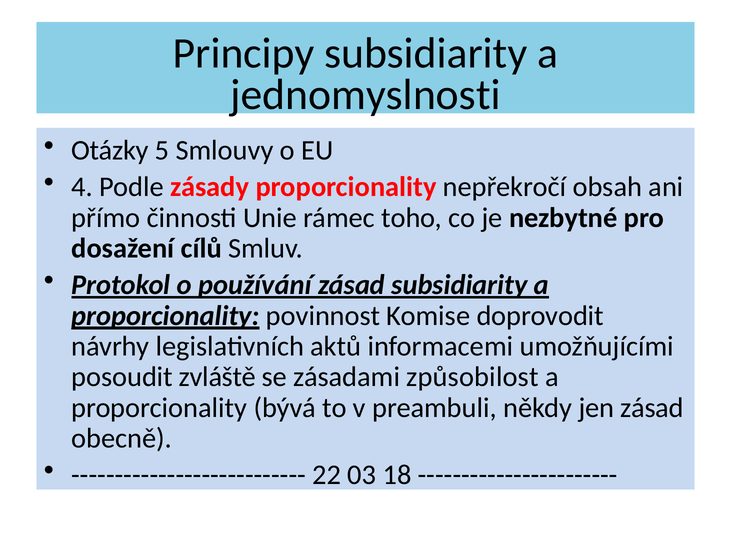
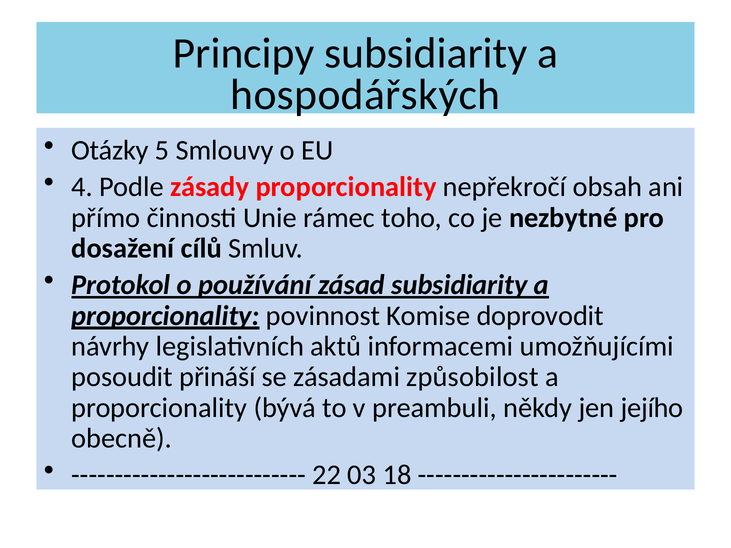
jednomyslnosti: jednomyslnosti -> hospodářských (365, 95)
zvláště: zvláště -> přináší (217, 377)
jen zásad: zásad -> jejího (652, 408)
